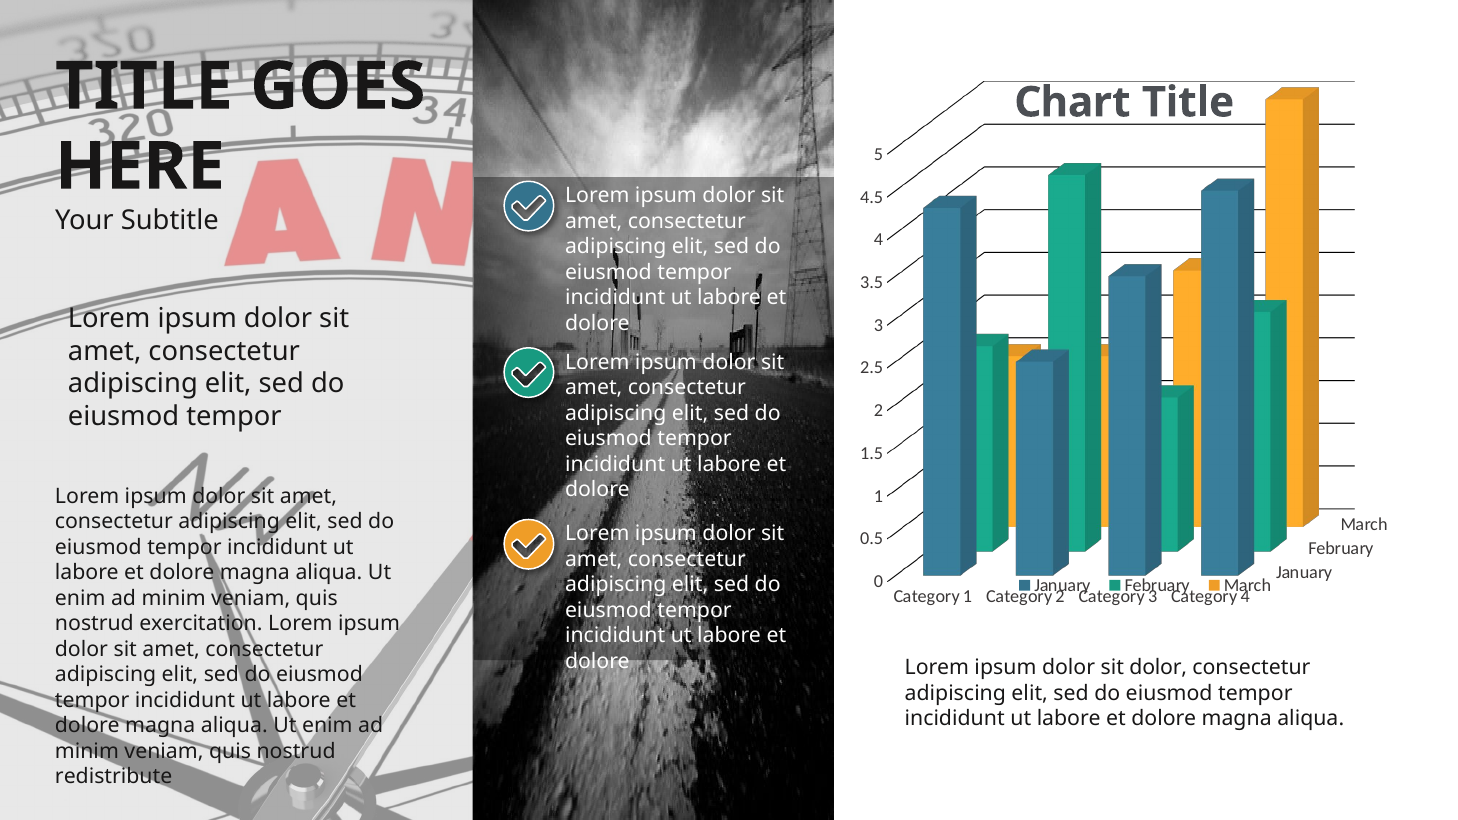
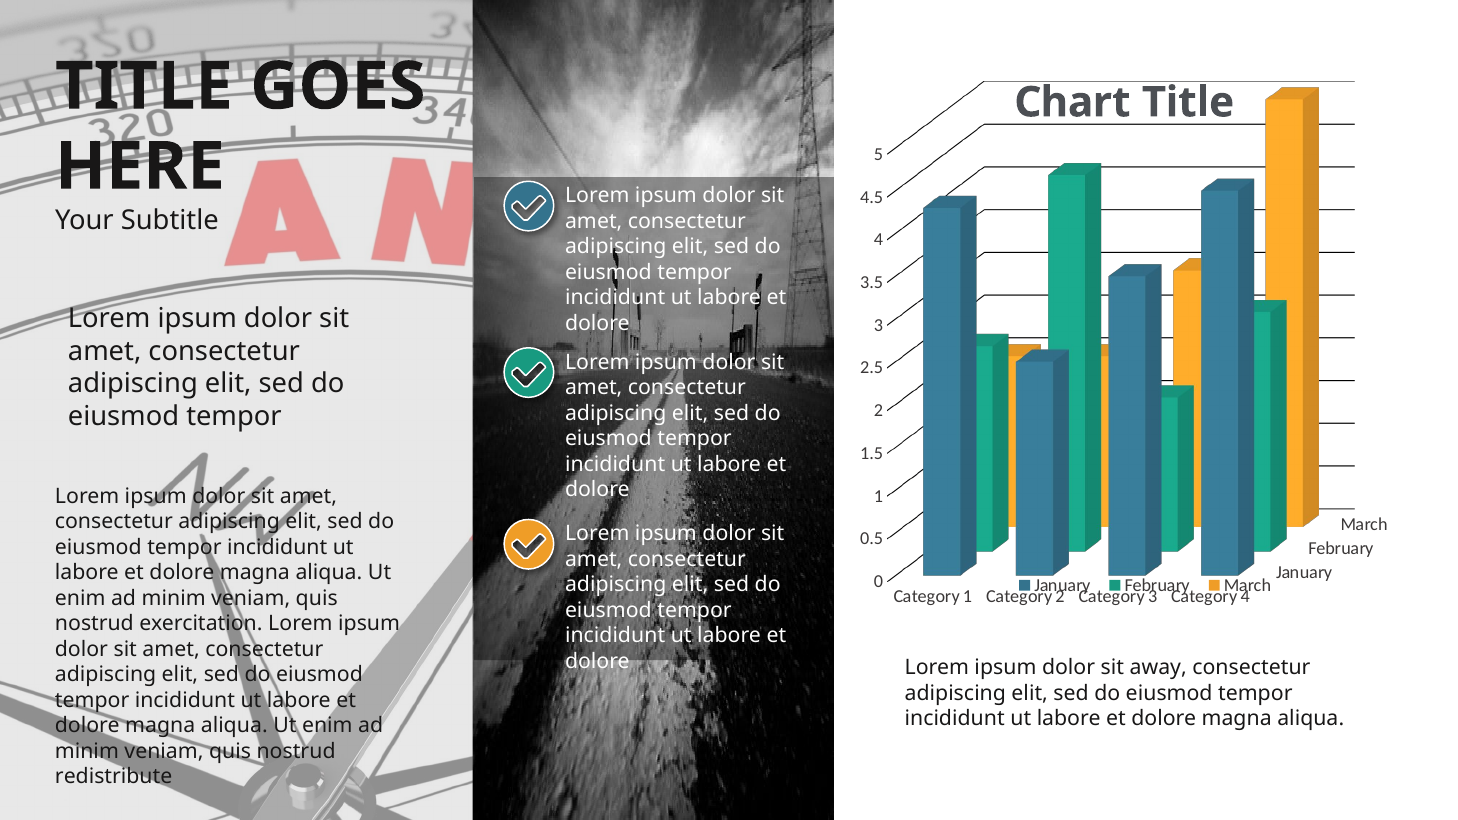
sit dolor: dolor -> away (1158, 668)
